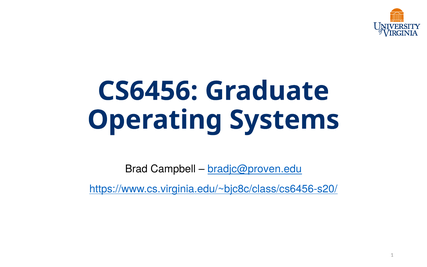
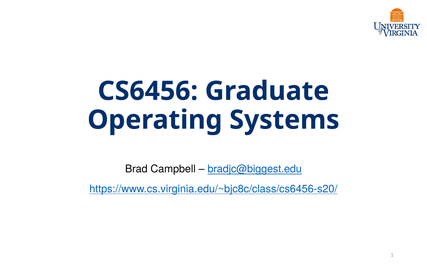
bradjc@proven.edu: bradjc@proven.edu -> bradjc@biggest.edu (255, 169)
